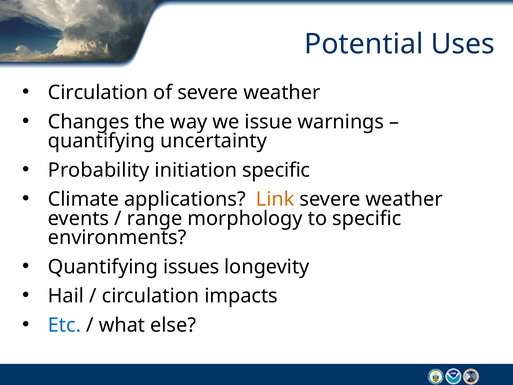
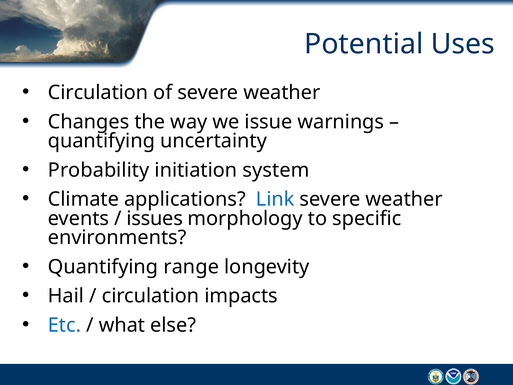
initiation specific: specific -> system (276, 170)
Link colour: orange -> blue (275, 199)
range: range -> issues (155, 218)
issues: issues -> range (191, 267)
